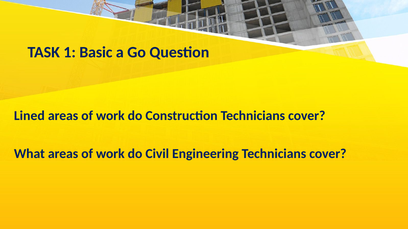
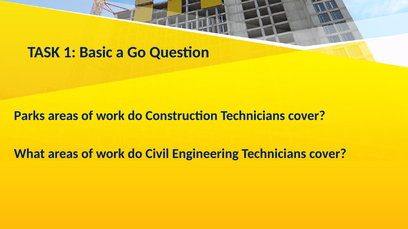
Lined: Lined -> Parks (29, 116)
